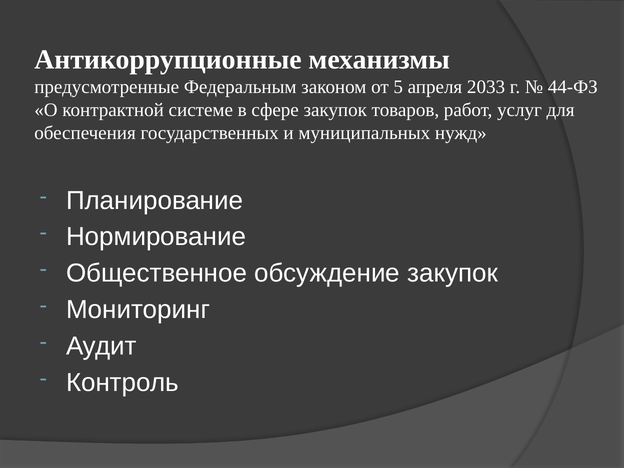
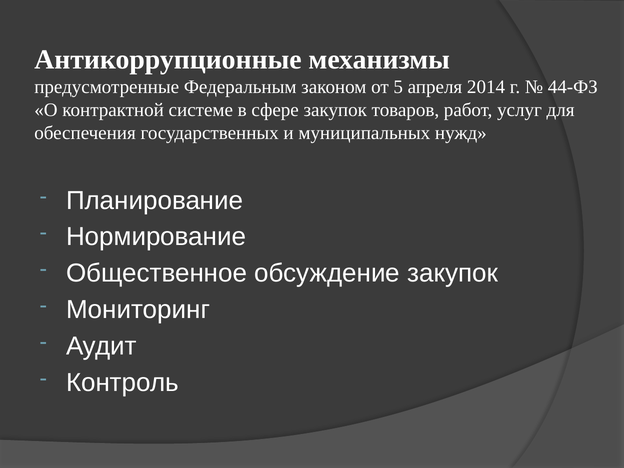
2033: 2033 -> 2014 (486, 87)
